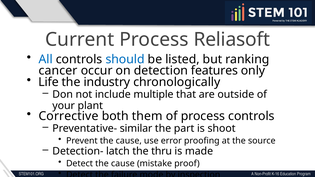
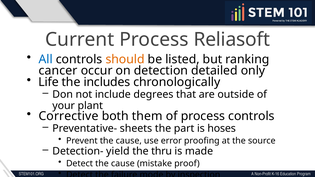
should colour: blue -> orange (125, 59)
features: features -> detailed (214, 71)
industry: industry -> includes (107, 82)
multiple: multiple -> degrees (153, 94)
similar: similar -> sheets (136, 129)
shoot: shoot -> hoses (222, 129)
latch: latch -> yield (118, 151)
